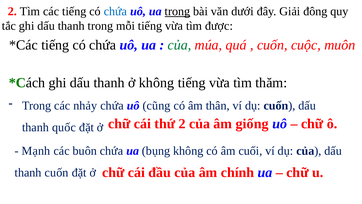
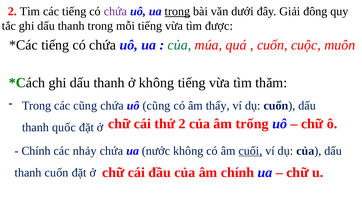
chứa colour: blue -> purple (115, 11)
các nhảy: nhảy -> cũng (85, 105)
thân: thân -> thấy (218, 105)
giống: giống -> trống (252, 124)
Mạnh: Mạnh -> Chính (36, 151)
buôn: buôn -> nhảy (85, 151)
bụng: bụng -> nước (156, 151)
cuối underline: none -> present (250, 151)
